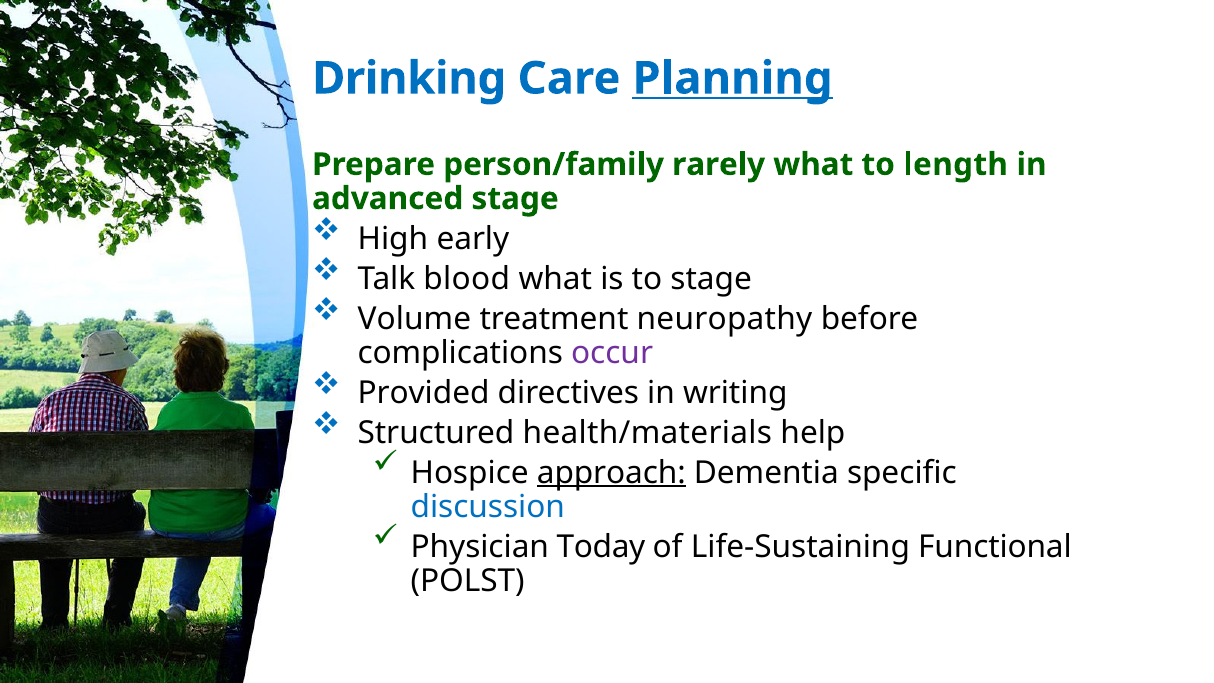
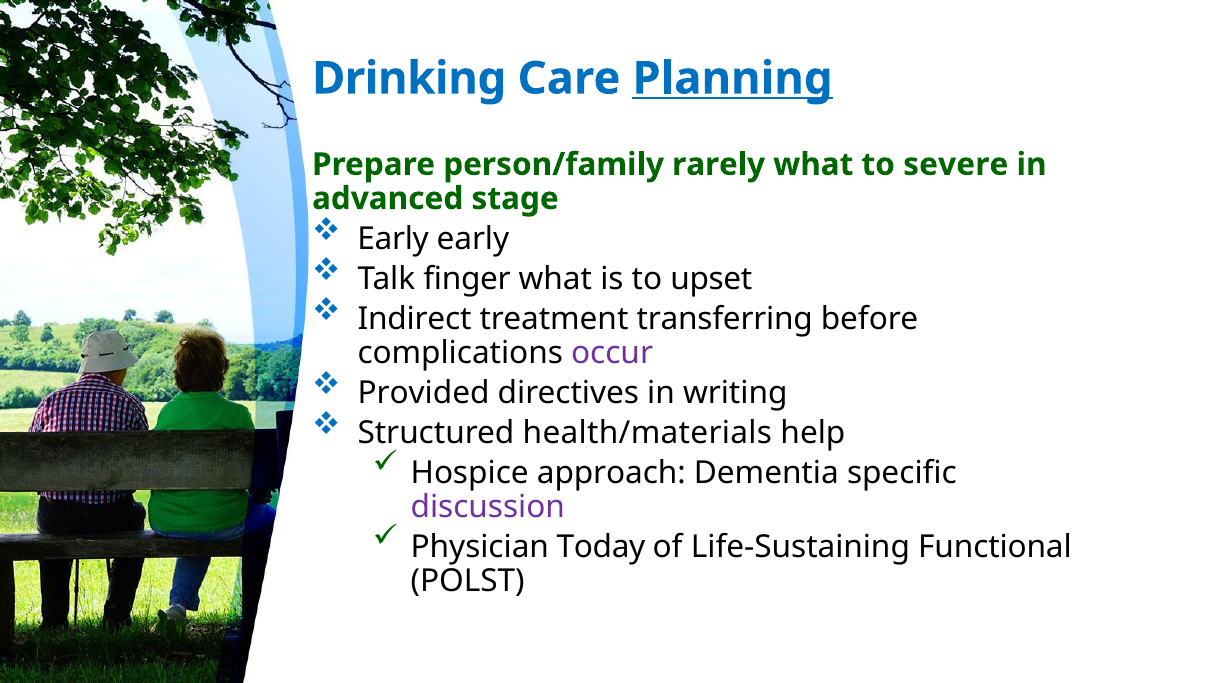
length: length -> severe (956, 164)
High: High -> Early (393, 239)
blood: blood -> finger (467, 279)
to stage: stage -> upset (711, 279)
Volume: Volume -> Indirect (415, 319)
neuropathy: neuropathy -> transferring (725, 319)
approach underline: present -> none (611, 473)
discussion colour: blue -> purple (488, 507)
